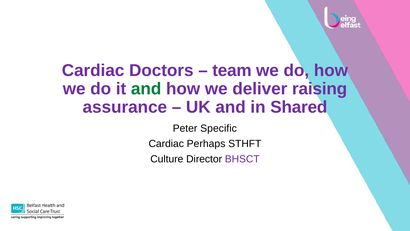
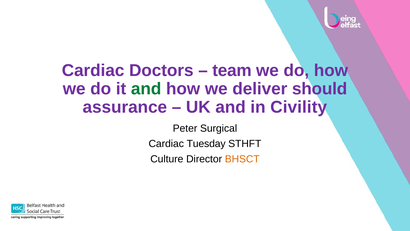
raising: raising -> should (320, 89)
Shared: Shared -> Civility (299, 107)
Specific: Specific -> Surgical (219, 128)
Perhaps: Perhaps -> Tuesday (206, 143)
BHSCT colour: purple -> orange (242, 159)
